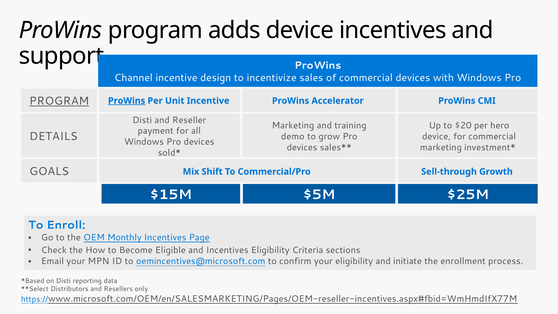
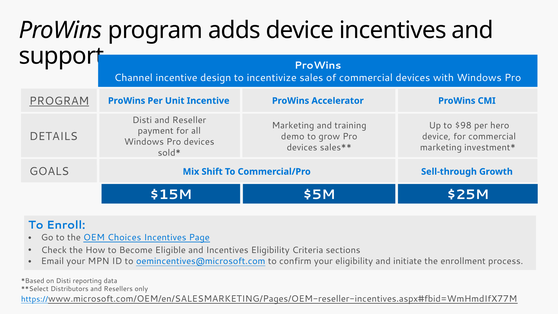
ProWins underline: present -> none (127, 101)
$20: $20 -> $98 (463, 125)
Monthly: Monthly -> Choices (124, 237)
